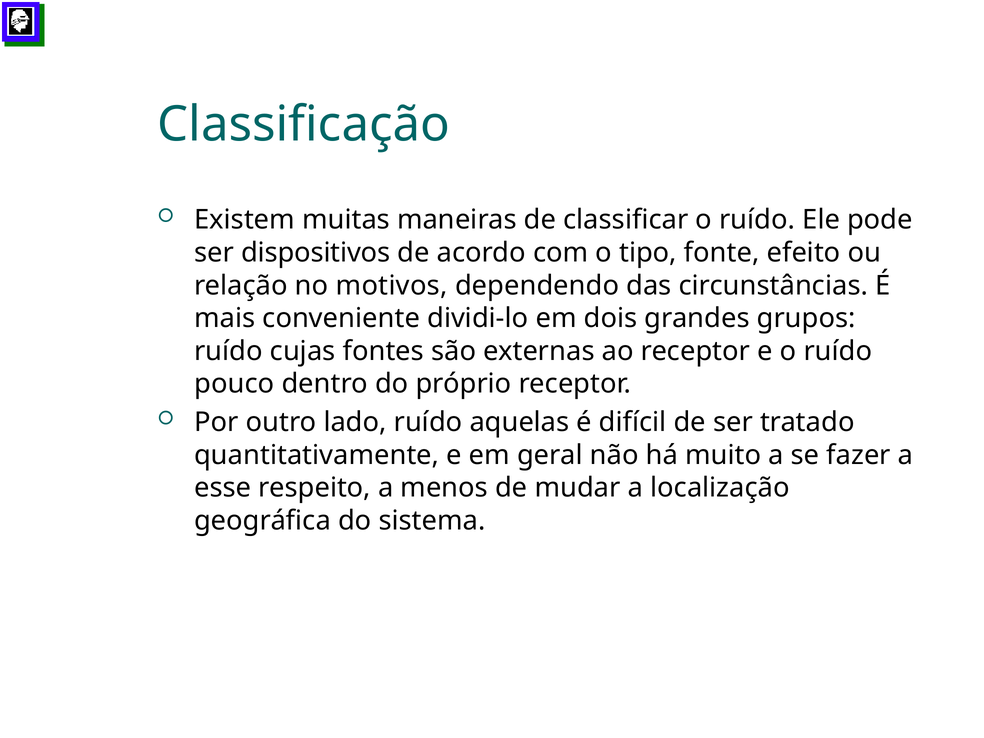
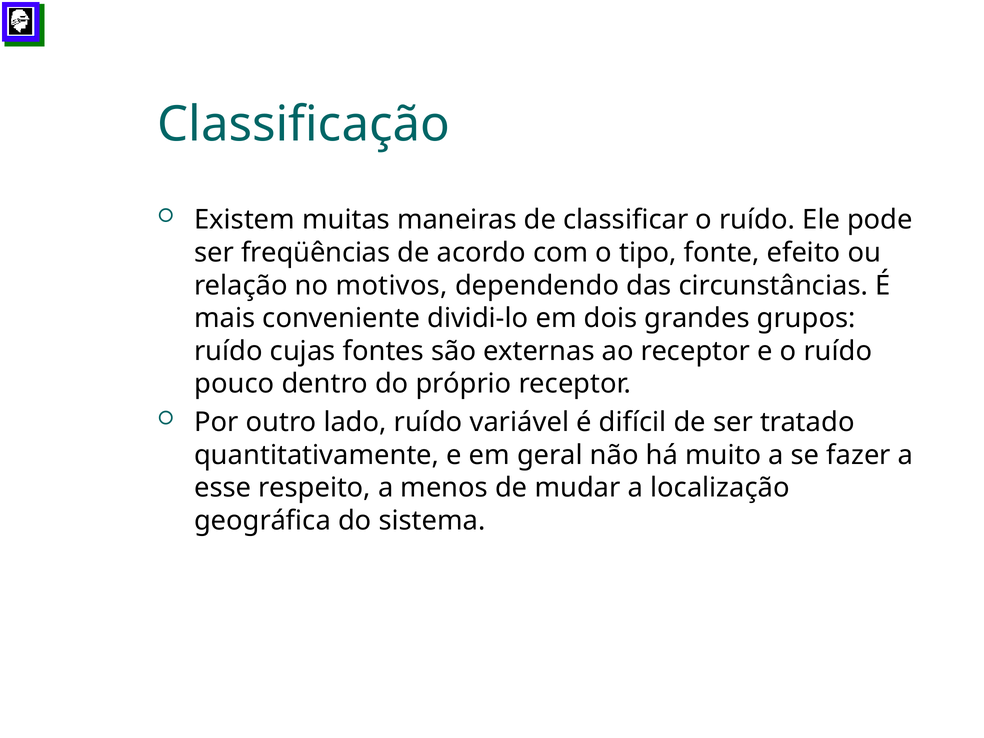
dispositivos: dispositivos -> freqüências (316, 253)
aquelas: aquelas -> variável (519, 422)
